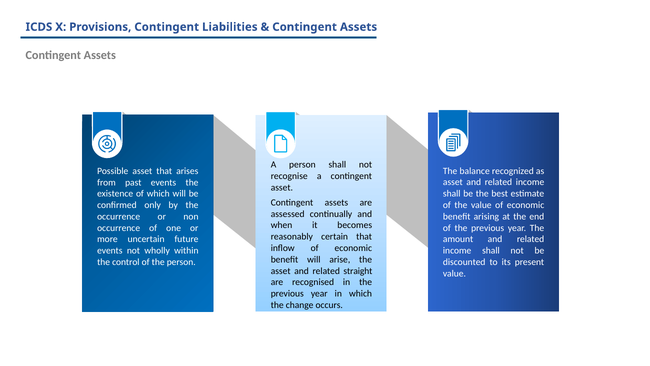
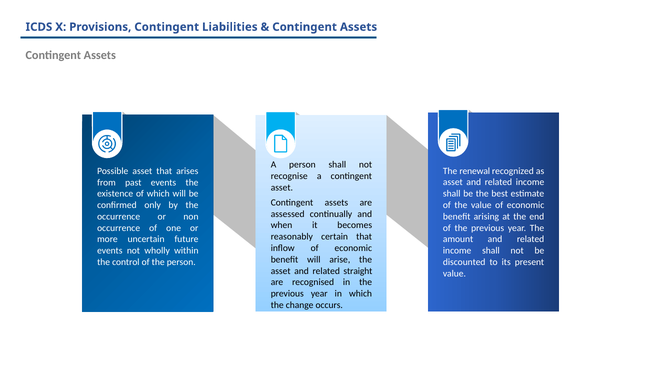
balance: balance -> renewal (475, 171)
